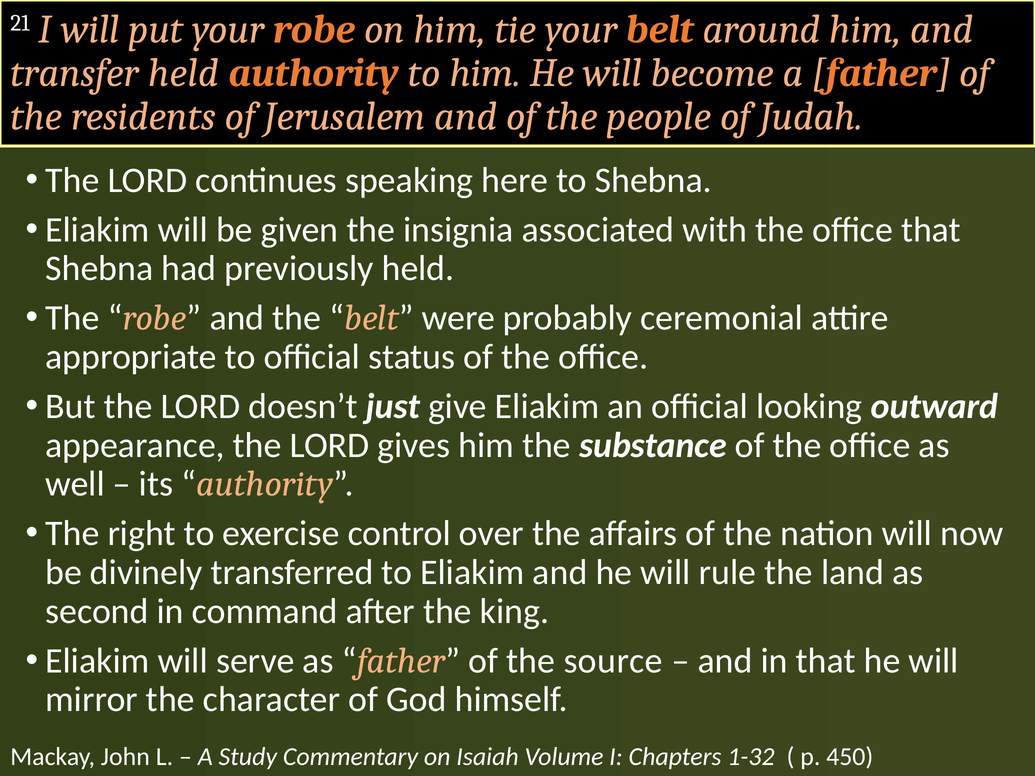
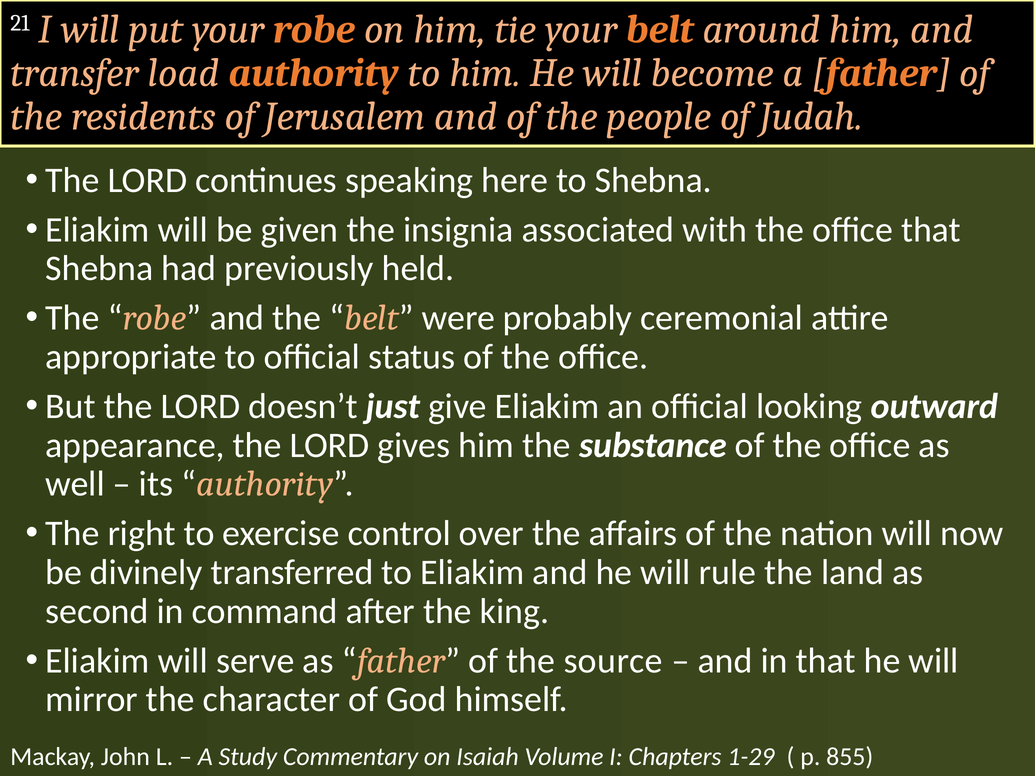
transfer held: held -> load (184, 73)
1-32: 1-32 -> 1-29 (751, 757)
450: 450 -> 855 (850, 757)
